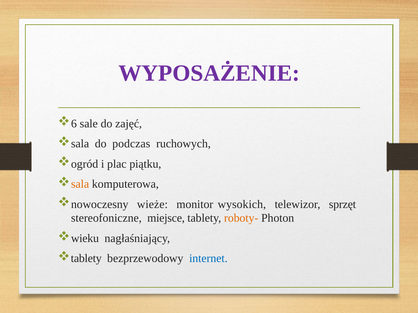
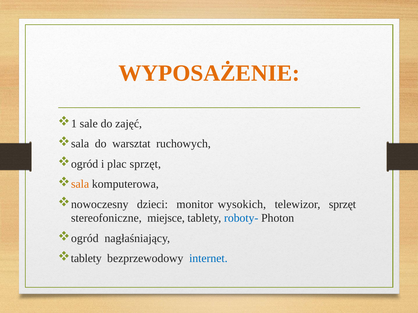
WYPOSAŻENIE colour: purple -> orange (209, 73)
6: 6 -> 1 (74, 124)
podczas: podczas -> warsztat (131, 144)
plac piątku: piątku -> sprzęt (145, 164)
wieże: wieże -> dzieci (152, 205)
roboty- colour: orange -> blue (241, 218)
wieku: wieku -> ogród (85, 239)
